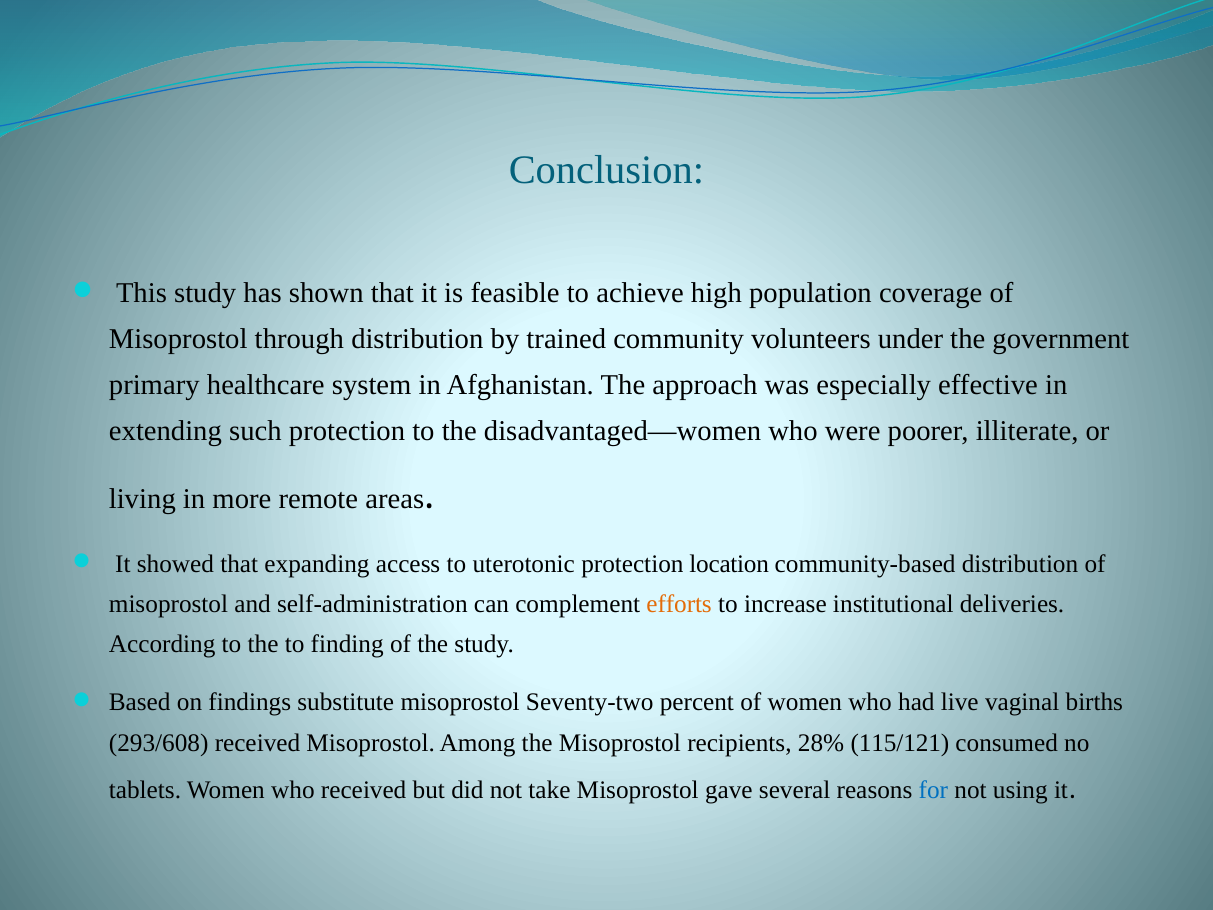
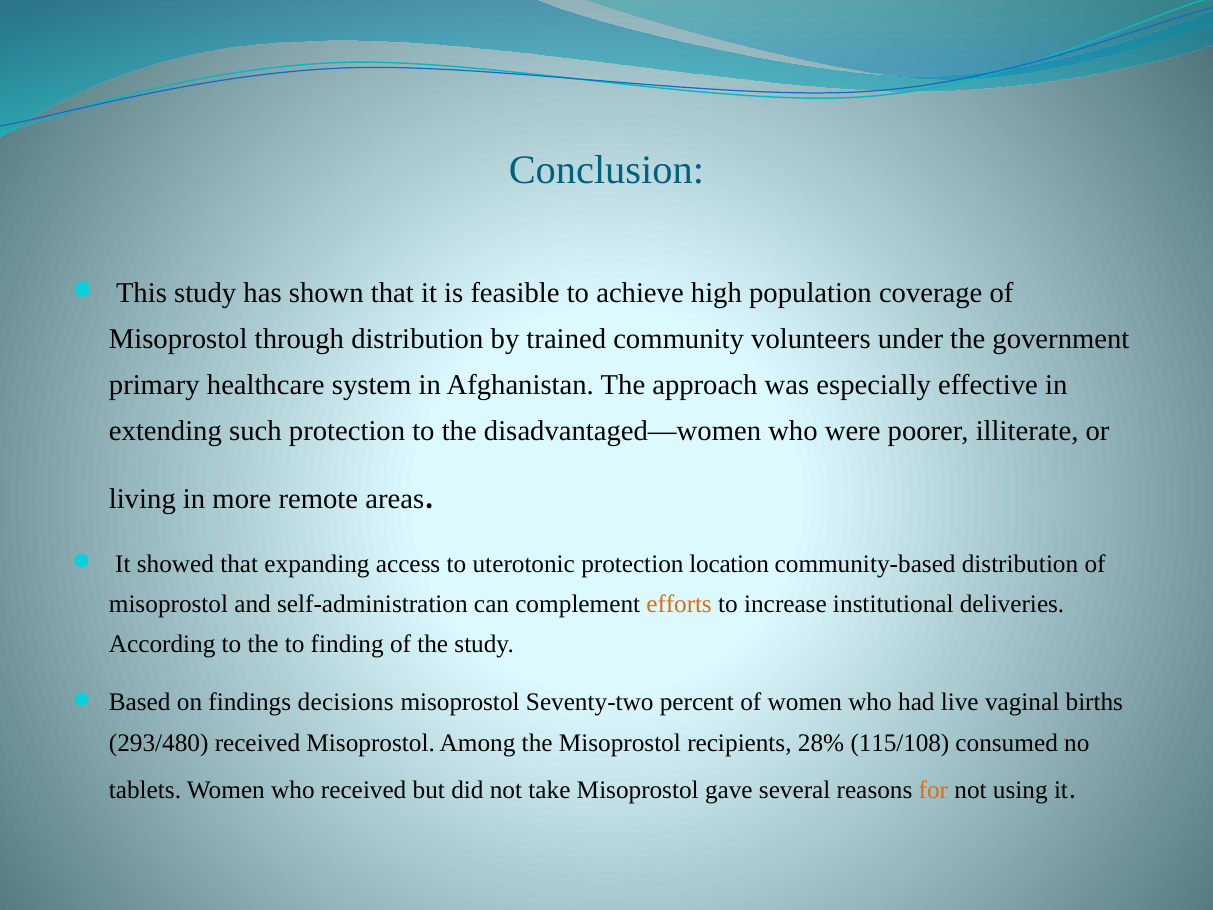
substitute: substitute -> decisions (346, 702)
293/608: 293/608 -> 293/480 (159, 743)
115/121: 115/121 -> 115/108 (900, 743)
for colour: blue -> orange (933, 790)
